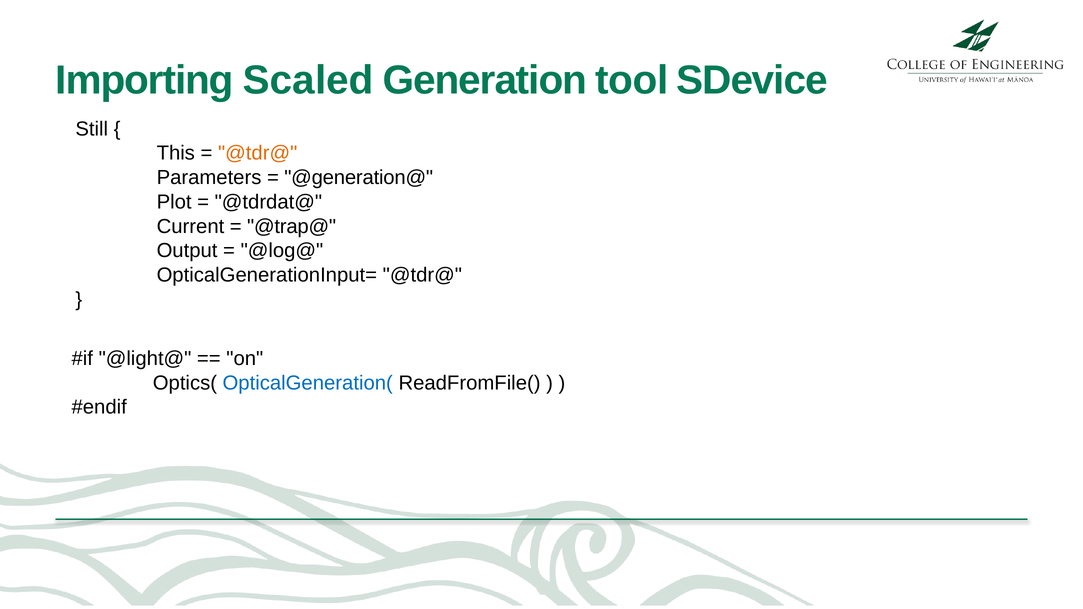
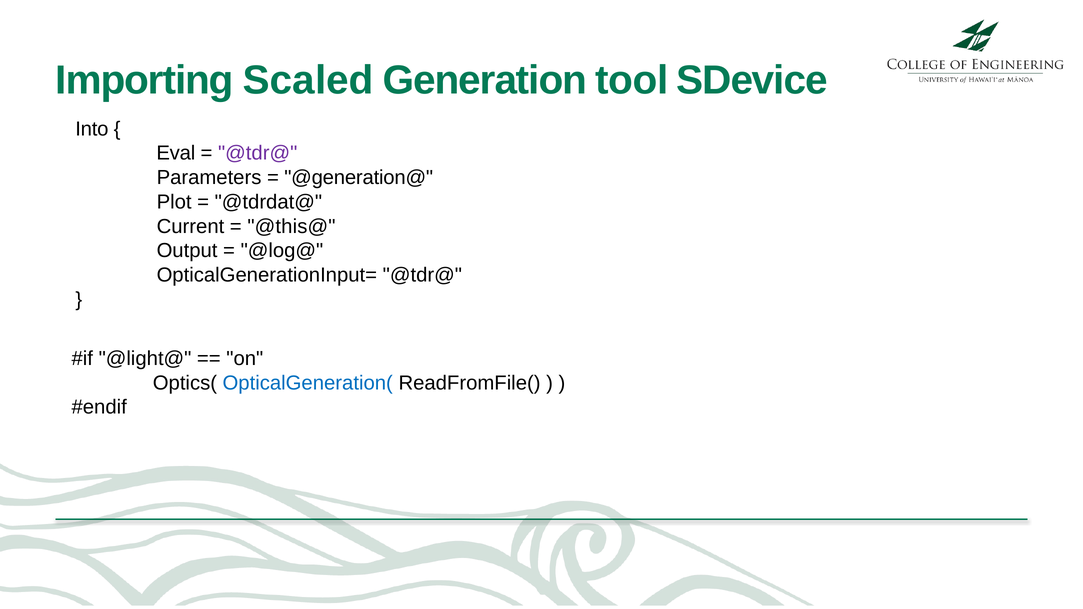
Still: Still -> Into (92, 129)
This: This -> Eval (176, 153)
@tdr@ colour: orange -> purple (258, 153)
@trap@: @trap@ -> @this@ (291, 226)
